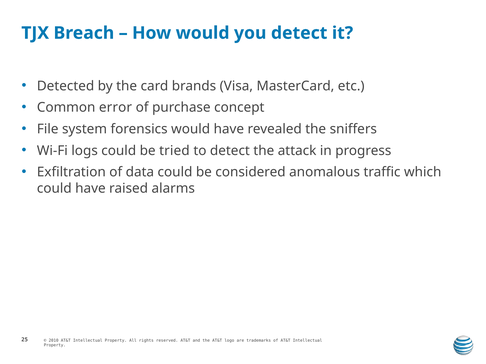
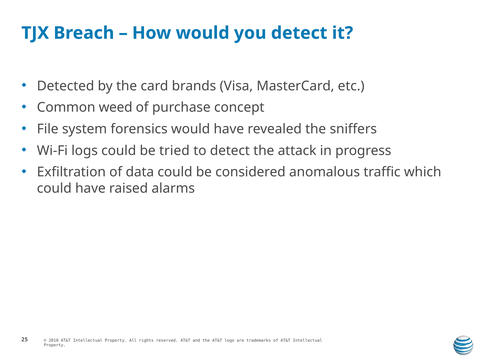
error: error -> weed (116, 108)
